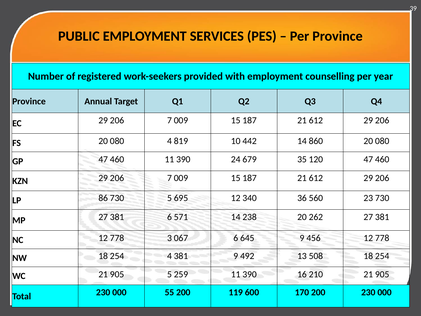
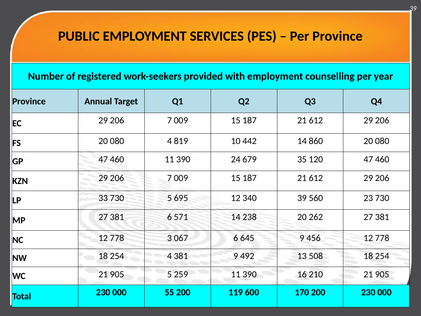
86: 86 -> 33 (103, 198)
340 36: 36 -> 39 (302, 198)
